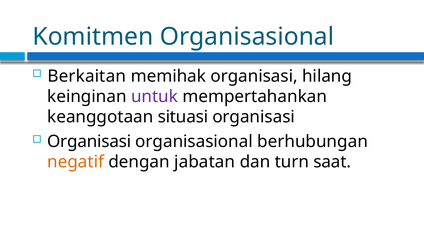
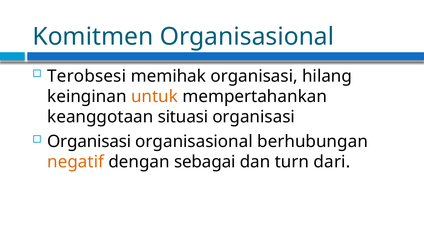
Berkaitan: Berkaitan -> Terobsesi (87, 76)
untuk colour: purple -> orange (155, 97)
jabatan: jabatan -> sebagai (205, 162)
saat: saat -> dari (332, 162)
